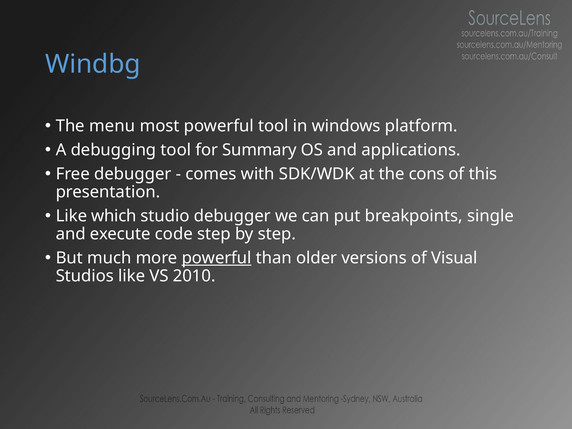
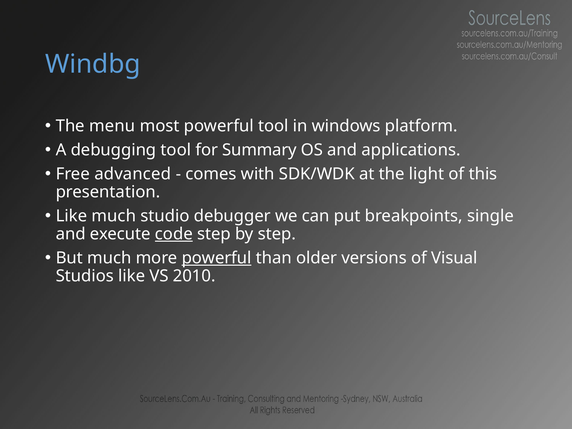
Free debugger: debugger -> advanced (133, 174)
cons: cons -> light (427, 174)
Like which: which -> much (114, 216)
code underline: none -> present (174, 234)
